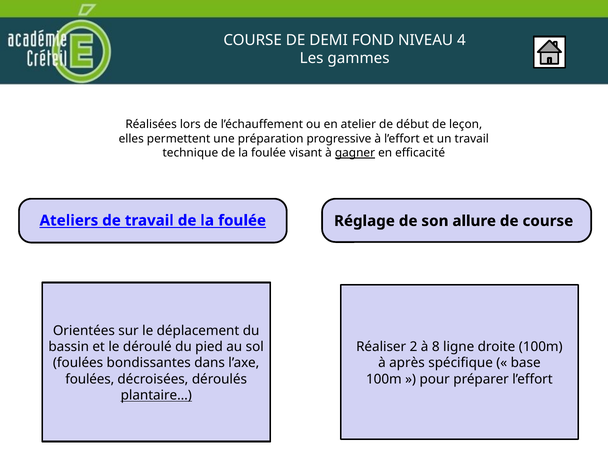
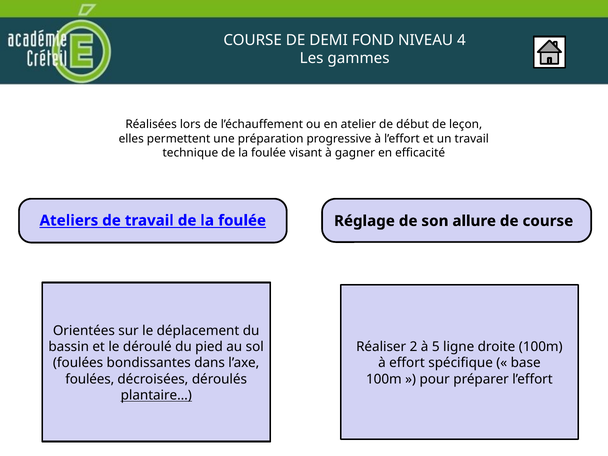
gagner underline: present -> none (355, 153)
8: 8 -> 5 (436, 347)
après: après -> effort (407, 363)
